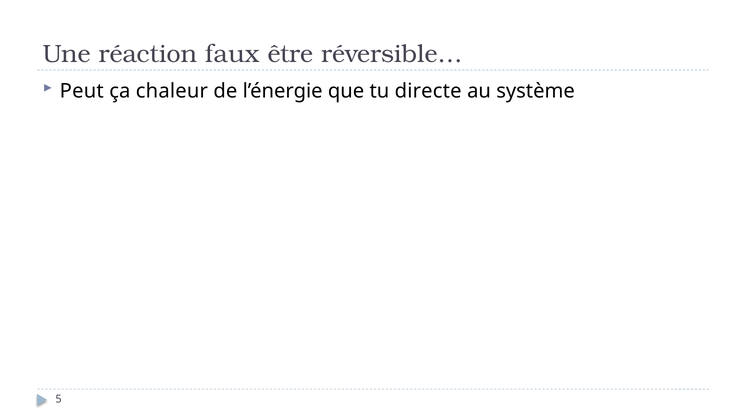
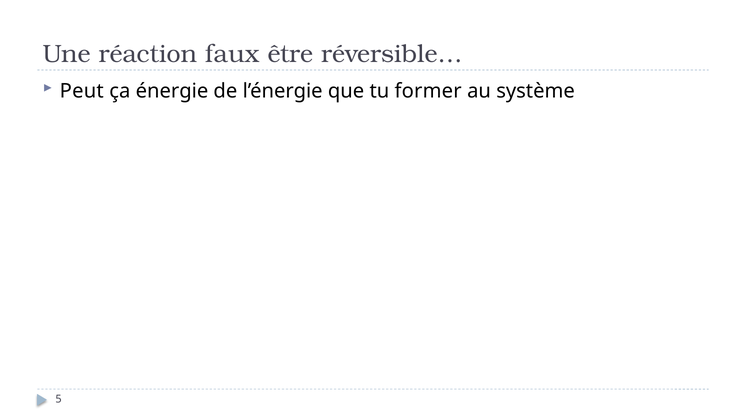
chaleur: chaleur -> énergie (172, 91)
directe: directe -> former (428, 91)
